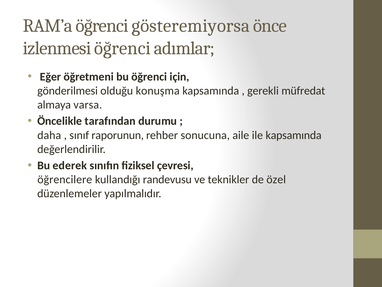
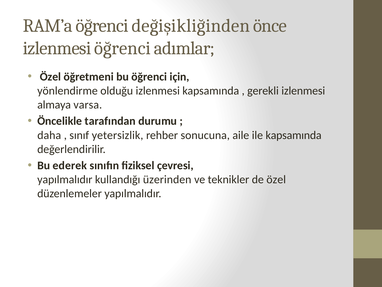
gösteremiyorsa: gösteremiyorsa -> değişikliğinden (191, 26)
Eğer: Eğer -> Özel (50, 77)
gönderilmesi: gönderilmesi -> yönlendirme (67, 91)
olduğu konuşma: konuşma -> izlenmesi (158, 91)
gerekli müfredat: müfredat -> izlenmesi (303, 91)
raporunun: raporunun -> yetersizlik (118, 135)
öğrencilere: öğrencilere -> yapılmalıdır (65, 179)
randevusu: randevusu -> üzerinden (167, 179)
